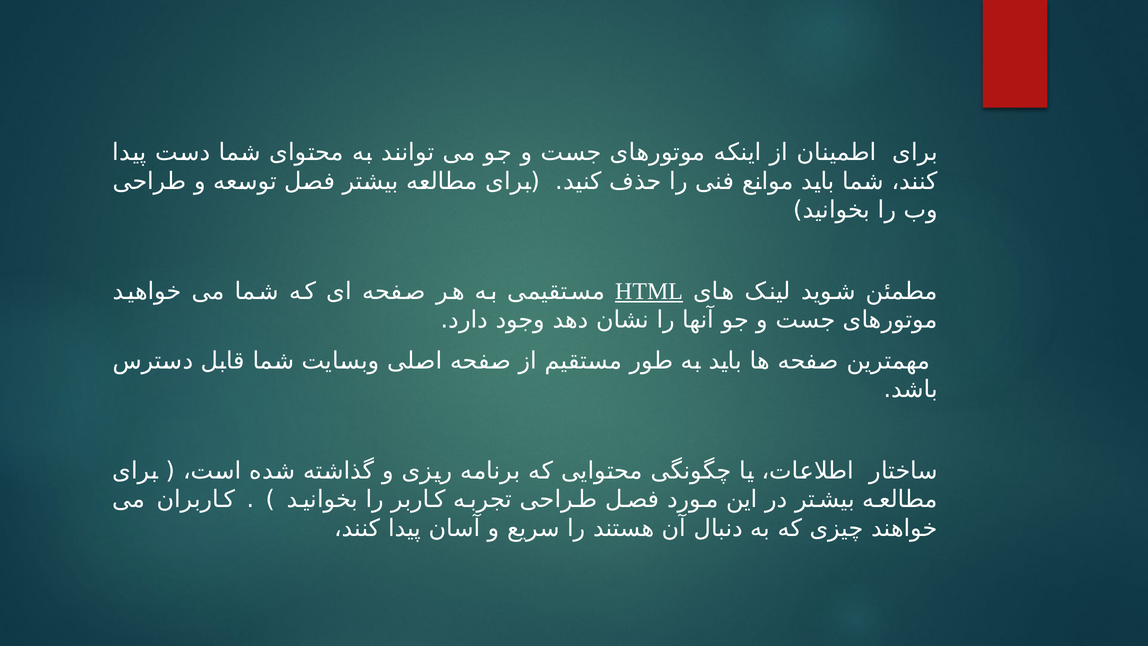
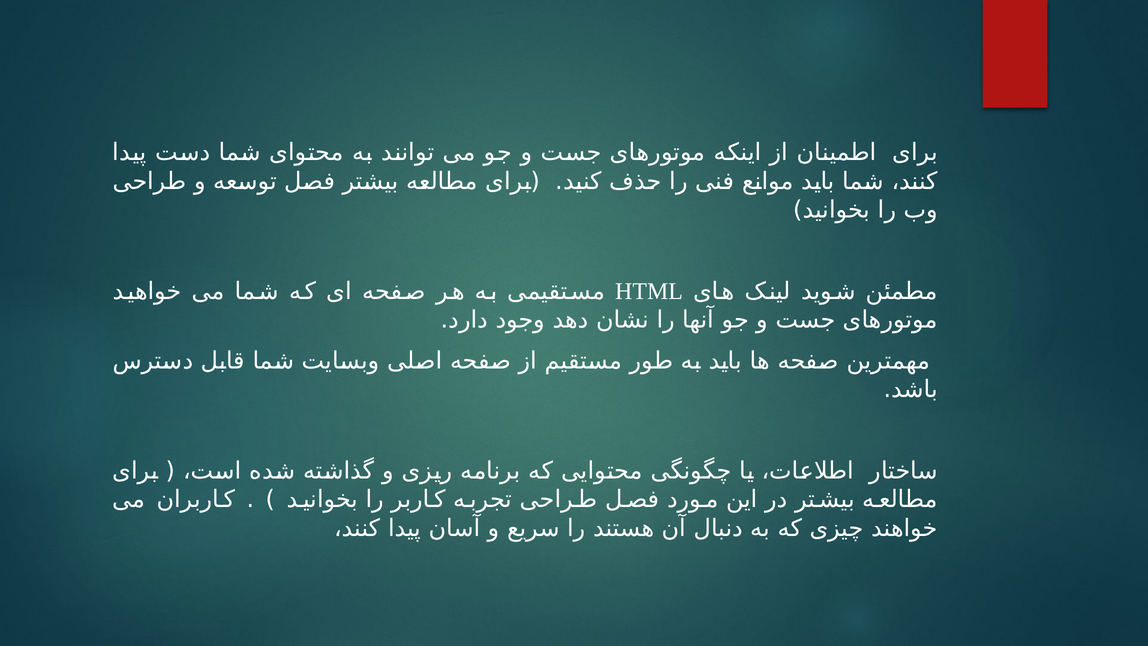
HTML underline: present -> none (649, 291)
